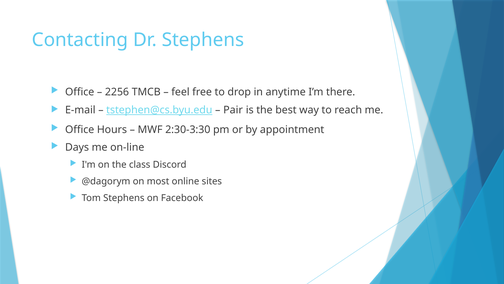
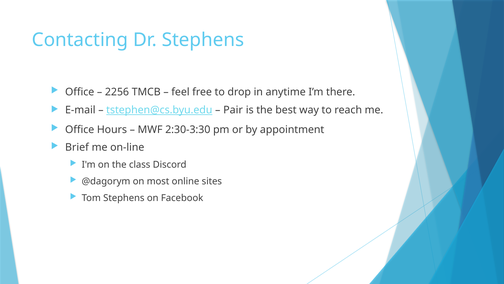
Days: Days -> Brief (77, 147)
